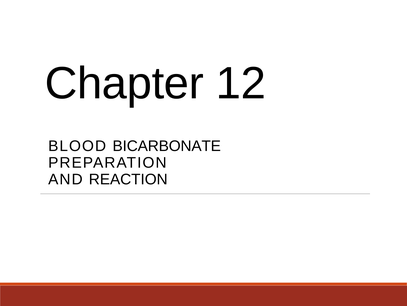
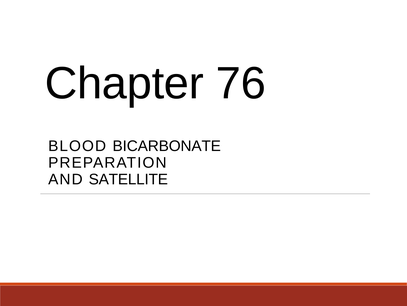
12: 12 -> 76 (241, 83)
REACTION: REACTION -> SATELLITE (128, 179)
